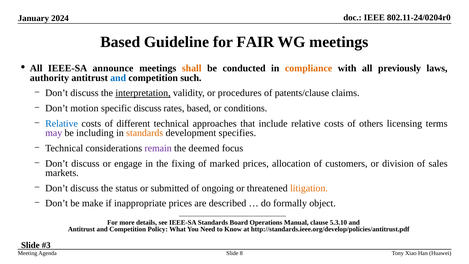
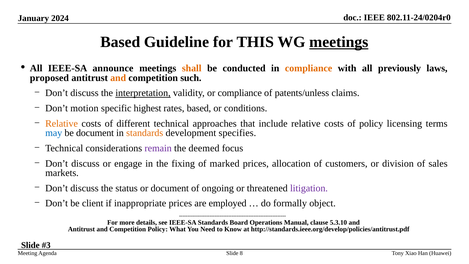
FAIR: FAIR -> THIS (255, 42)
meetings underline: none -> present (339, 42)
authority: authority -> proposed (49, 78)
and colour: blue -> orange (118, 78)
or procedures: procedures -> compliance (240, 93)
patents/clause: patents/clause -> patents/unless (302, 93)
specific discuss: discuss -> highest (148, 108)
Relative colour: blue -> orange (62, 123)
of others: others -> policy (371, 123)
may colour: purple -> blue (54, 133)
be including: including -> document (95, 133)
or submitted: submitted -> document (170, 188)
litigation colour: orange -> purple (309, 188)
make: make -> client (93, 203)
described: described -> employed (228, 203)
